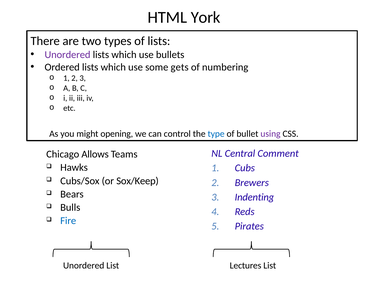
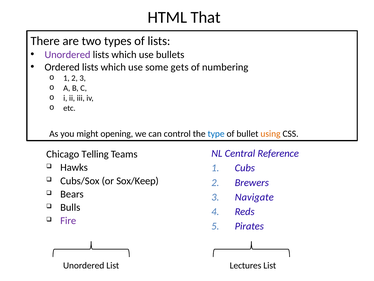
York: York -> That (206, 17)
using colour: purple -> orange (270, 134)
Comment: Comment -> Reference (278, 153)
Allows: Allows -> Telling (95, 154)
Indenting: Indenting -> Navigate (254, 197)
Fire colour: blue -> purple (68, 220)
